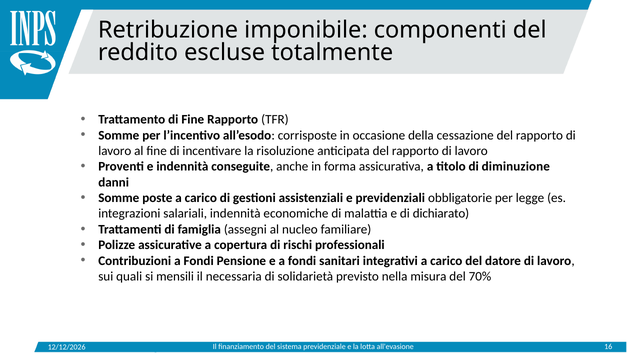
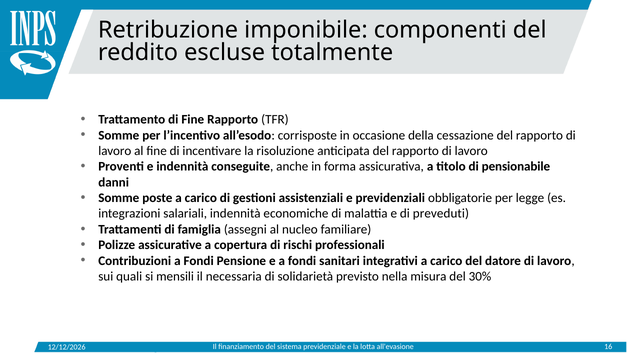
diminuzione: diminuzione -> pensionabile (516, 166)
dichiarato: dichiarato -> preveduti (441, 213)
70%: 70% -> 30% (480, 276)
